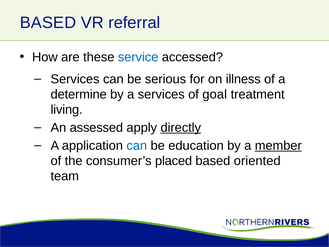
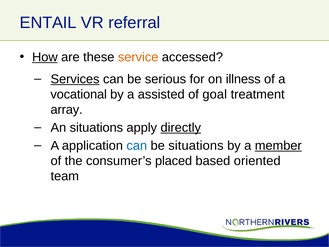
BASED: BASED -> ENTAIL (48, 23)
How underline: none -> present (45, 57)
service colour: blue -> orange (138, 57)
Services underline: none -> present (75, 79)
determine: determine -> vocational (79, 94)
a services: services -> assisted (161, 94)
living: living -> array (67, 110)
An assessed: assessed -> situations (96, 128)
be education: education -> situations (196, 145)
